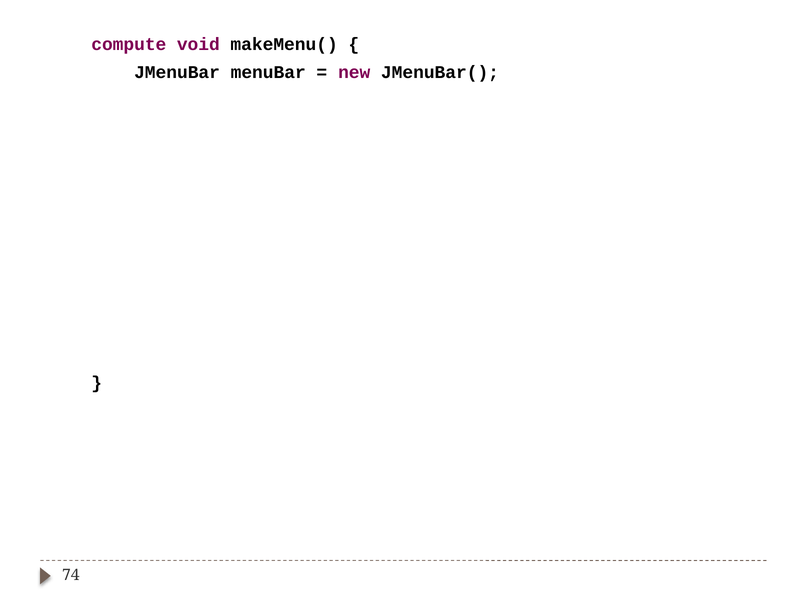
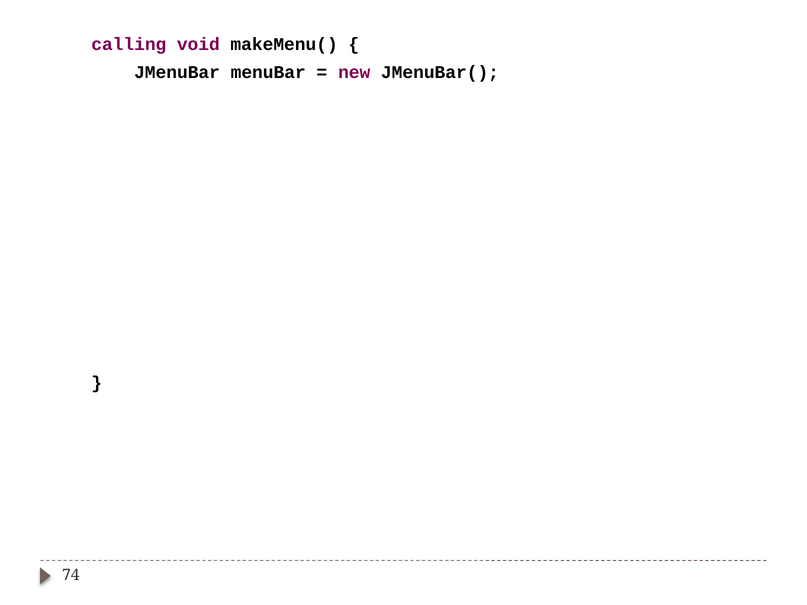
compute: compute -> calling (129, 44)
